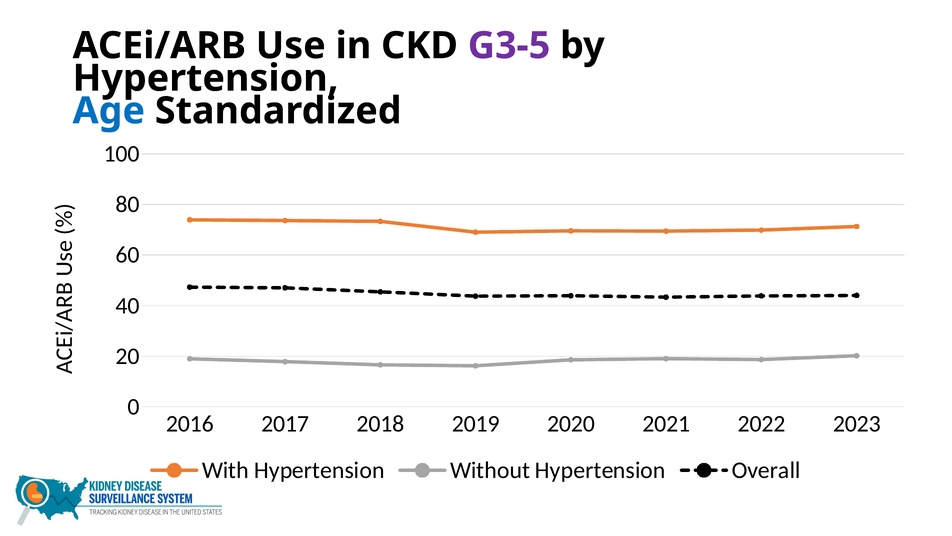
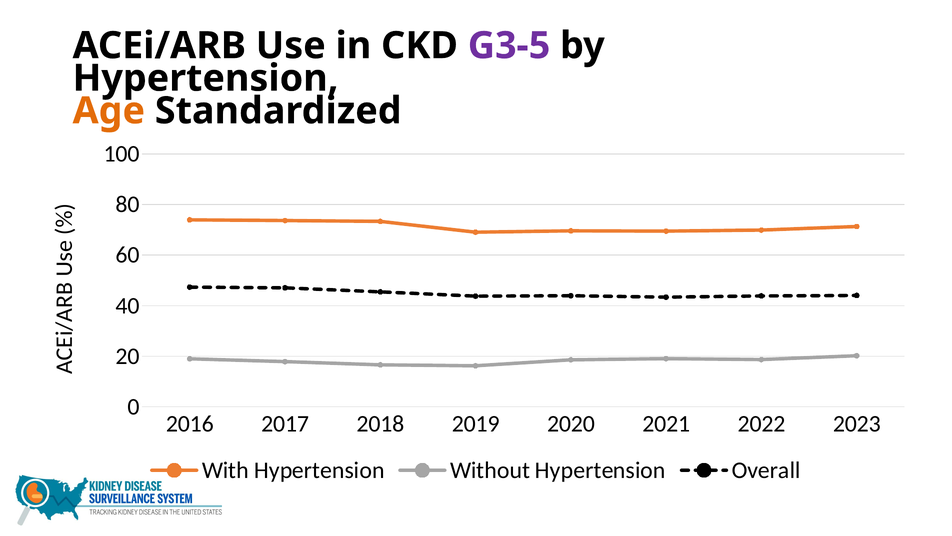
Age colour: blue -> orange (109, 111)
